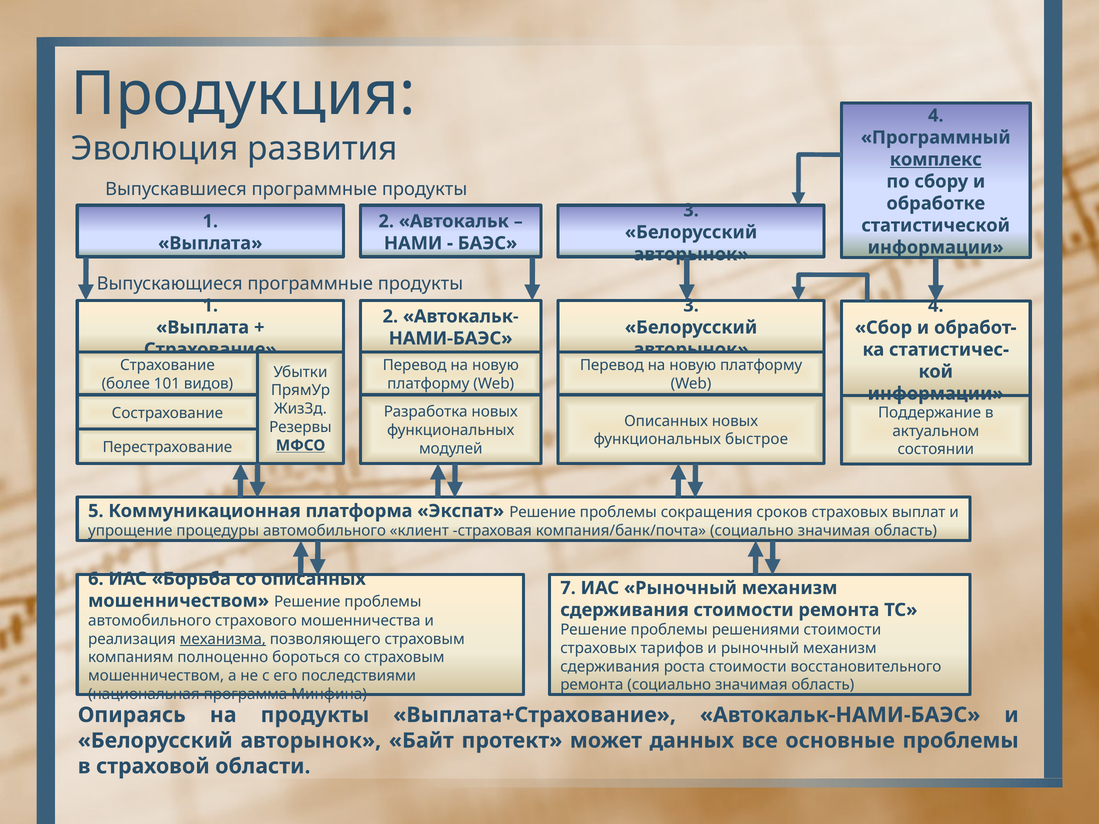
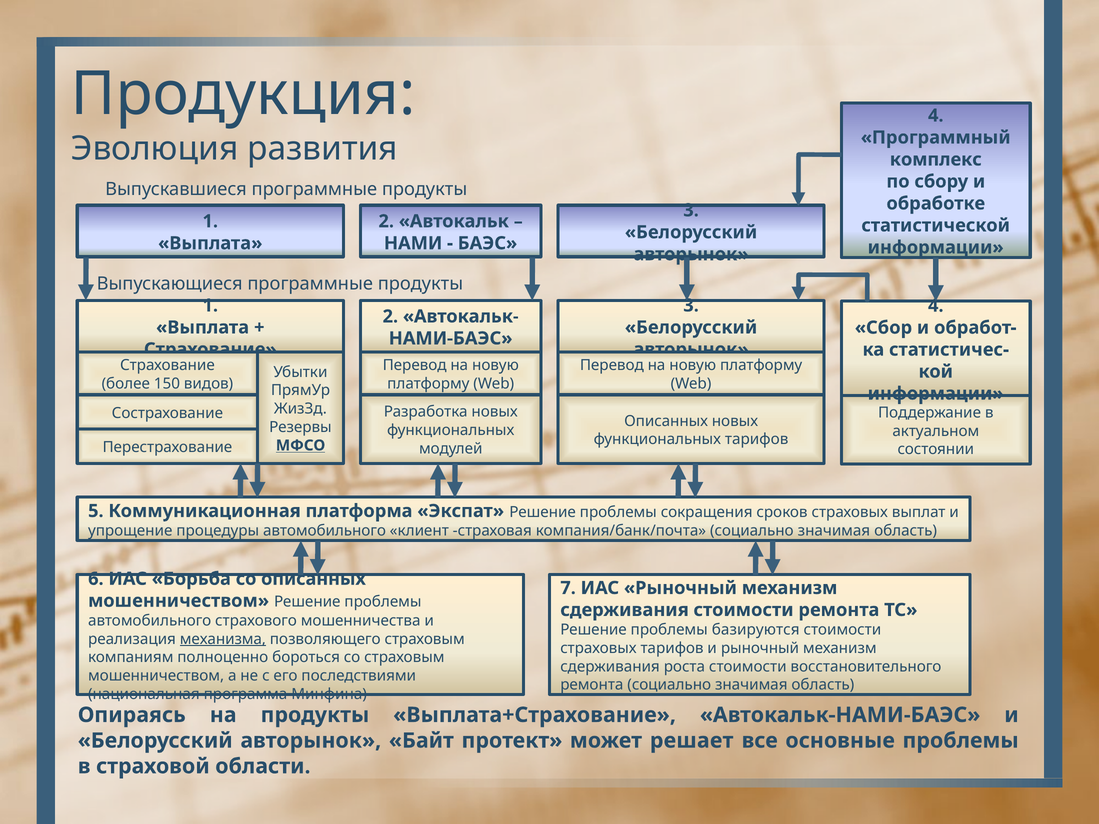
комплекс underline: present -> none (936, 160)
101: 101 -> 150 (167, 384)
функциональных быстрое: быстрое -> тарифов (757, 439)
решениями: решениями -> базируются (756, 630)
данных: данных -> решает (692, 741)
